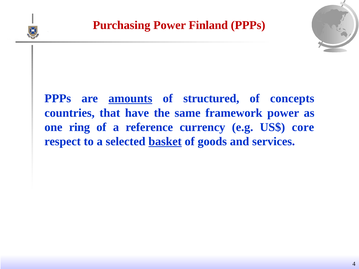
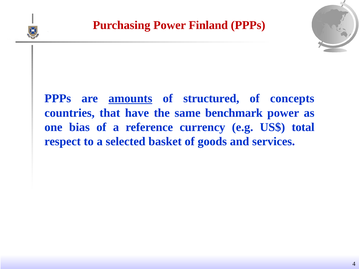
framework: framework -> benchmark (234, 113)
ring: ring -> bias (79, 127)
core: core -> total (303, 127)
basket underline: present -> none (165, 142)
